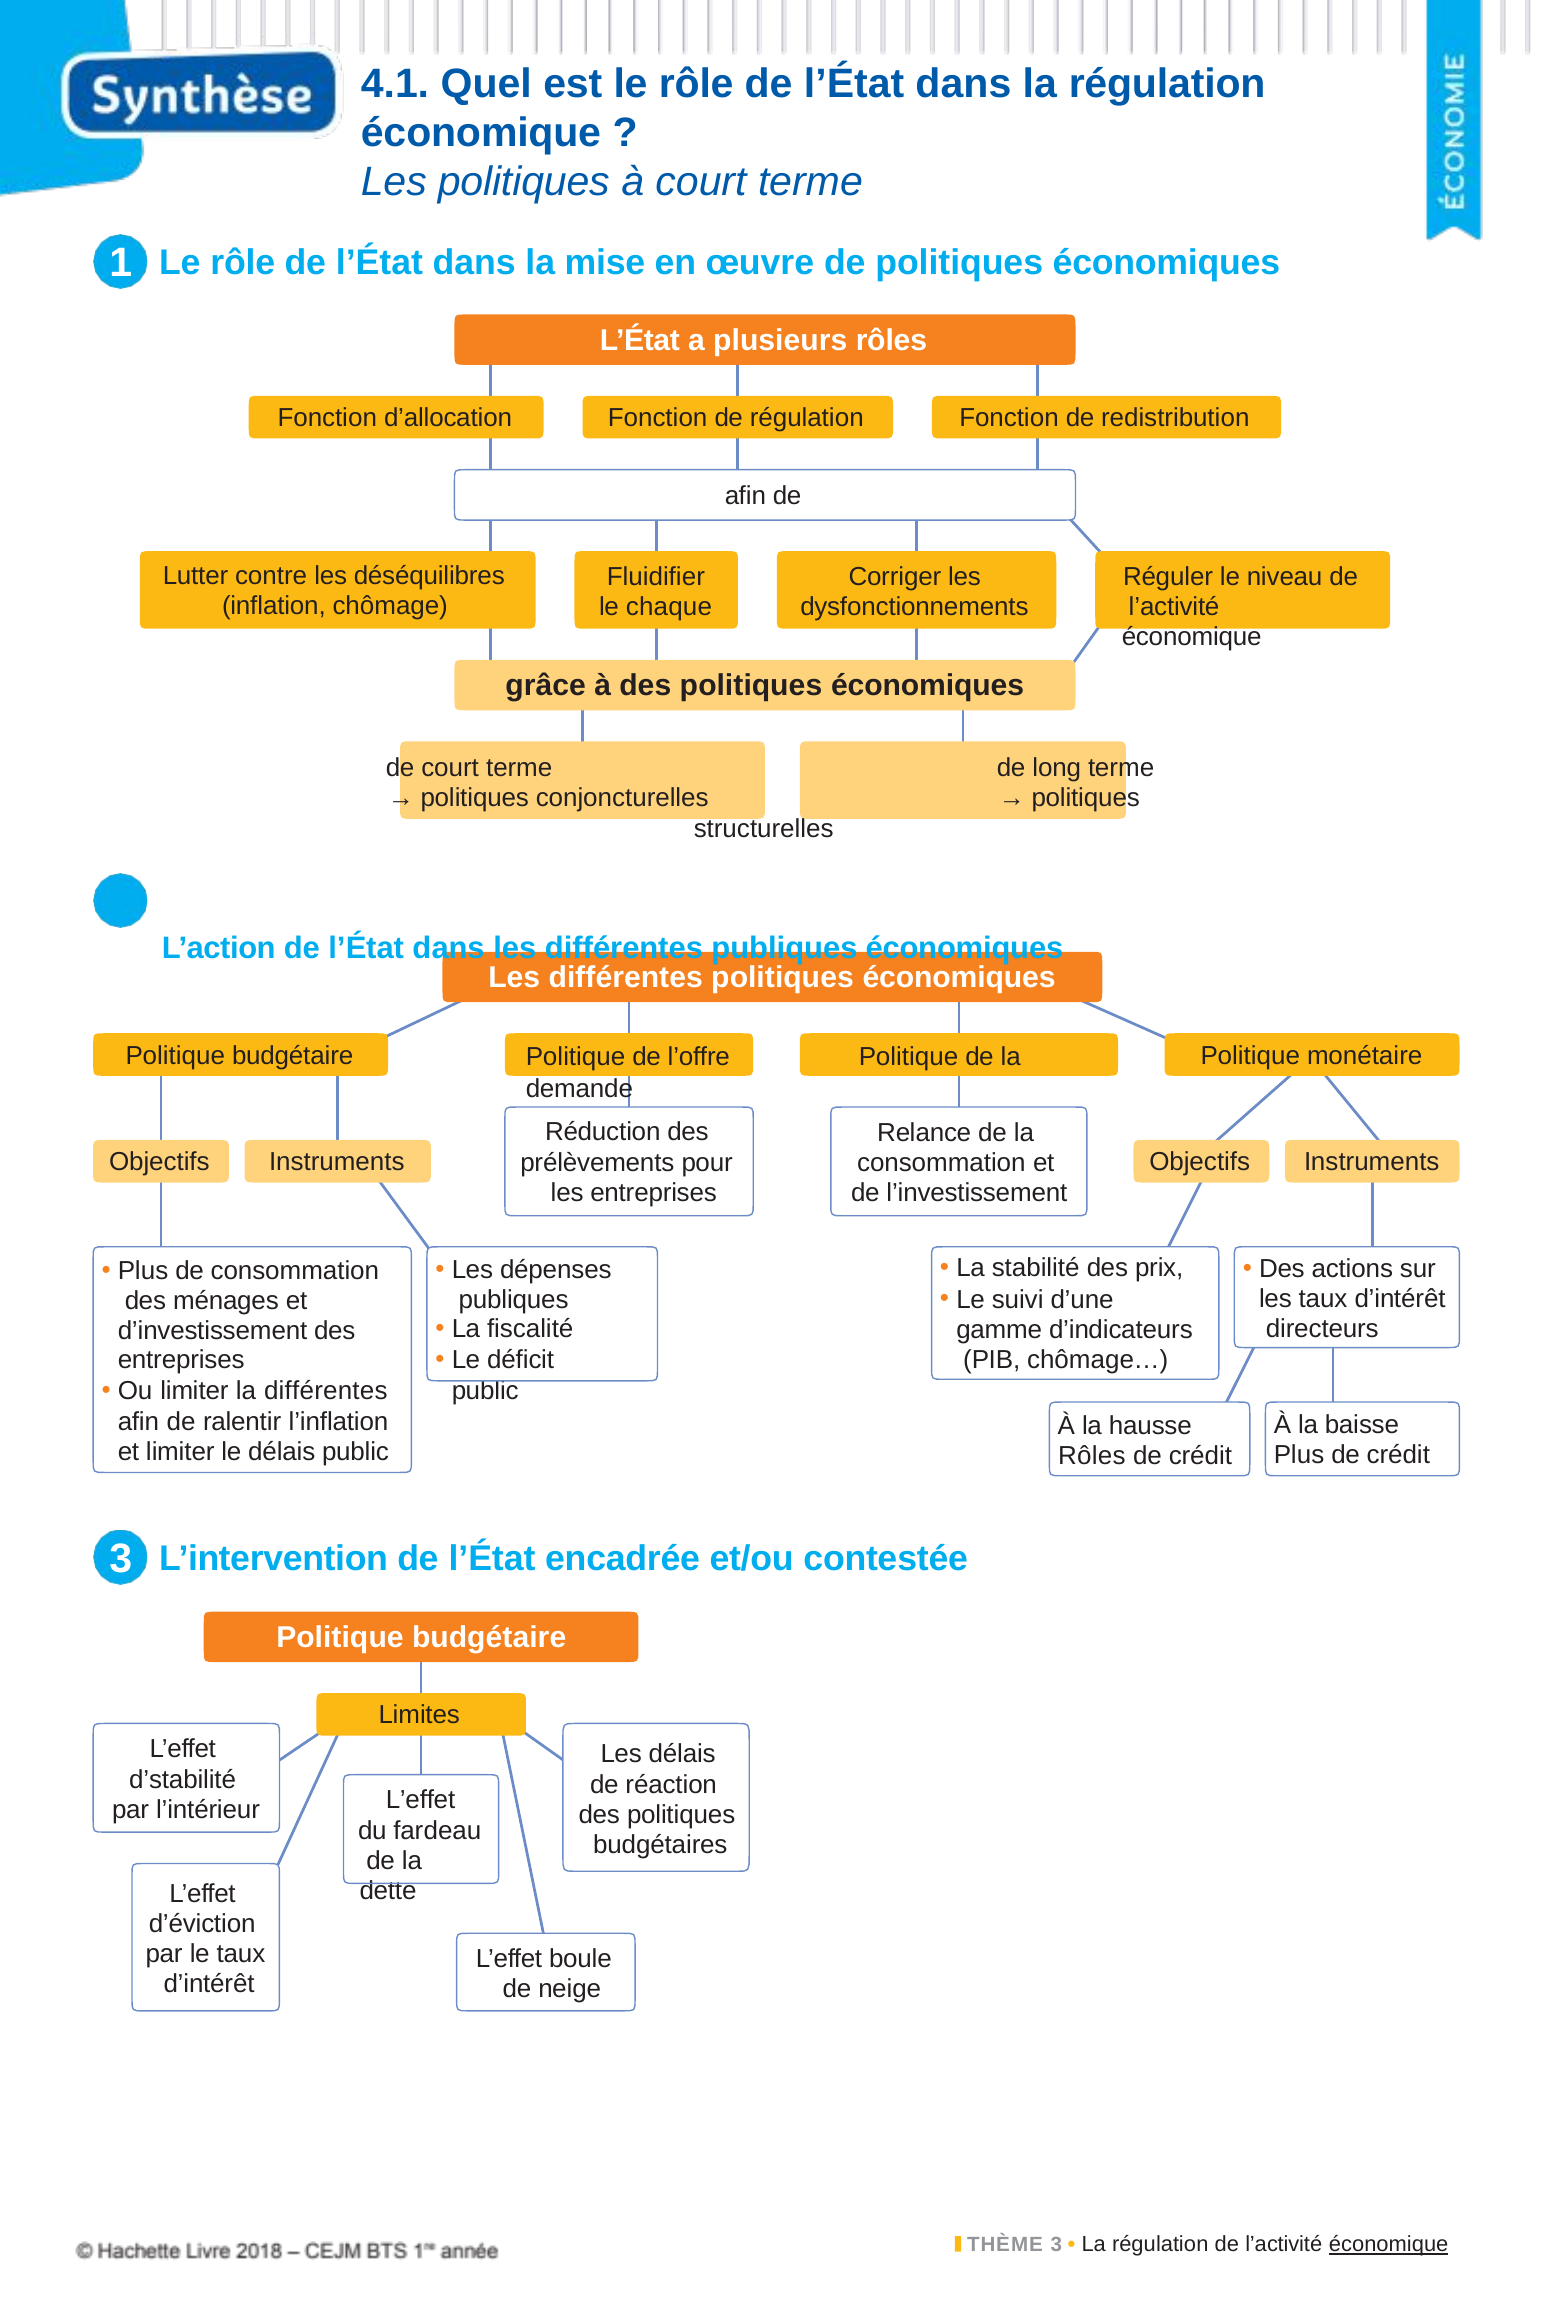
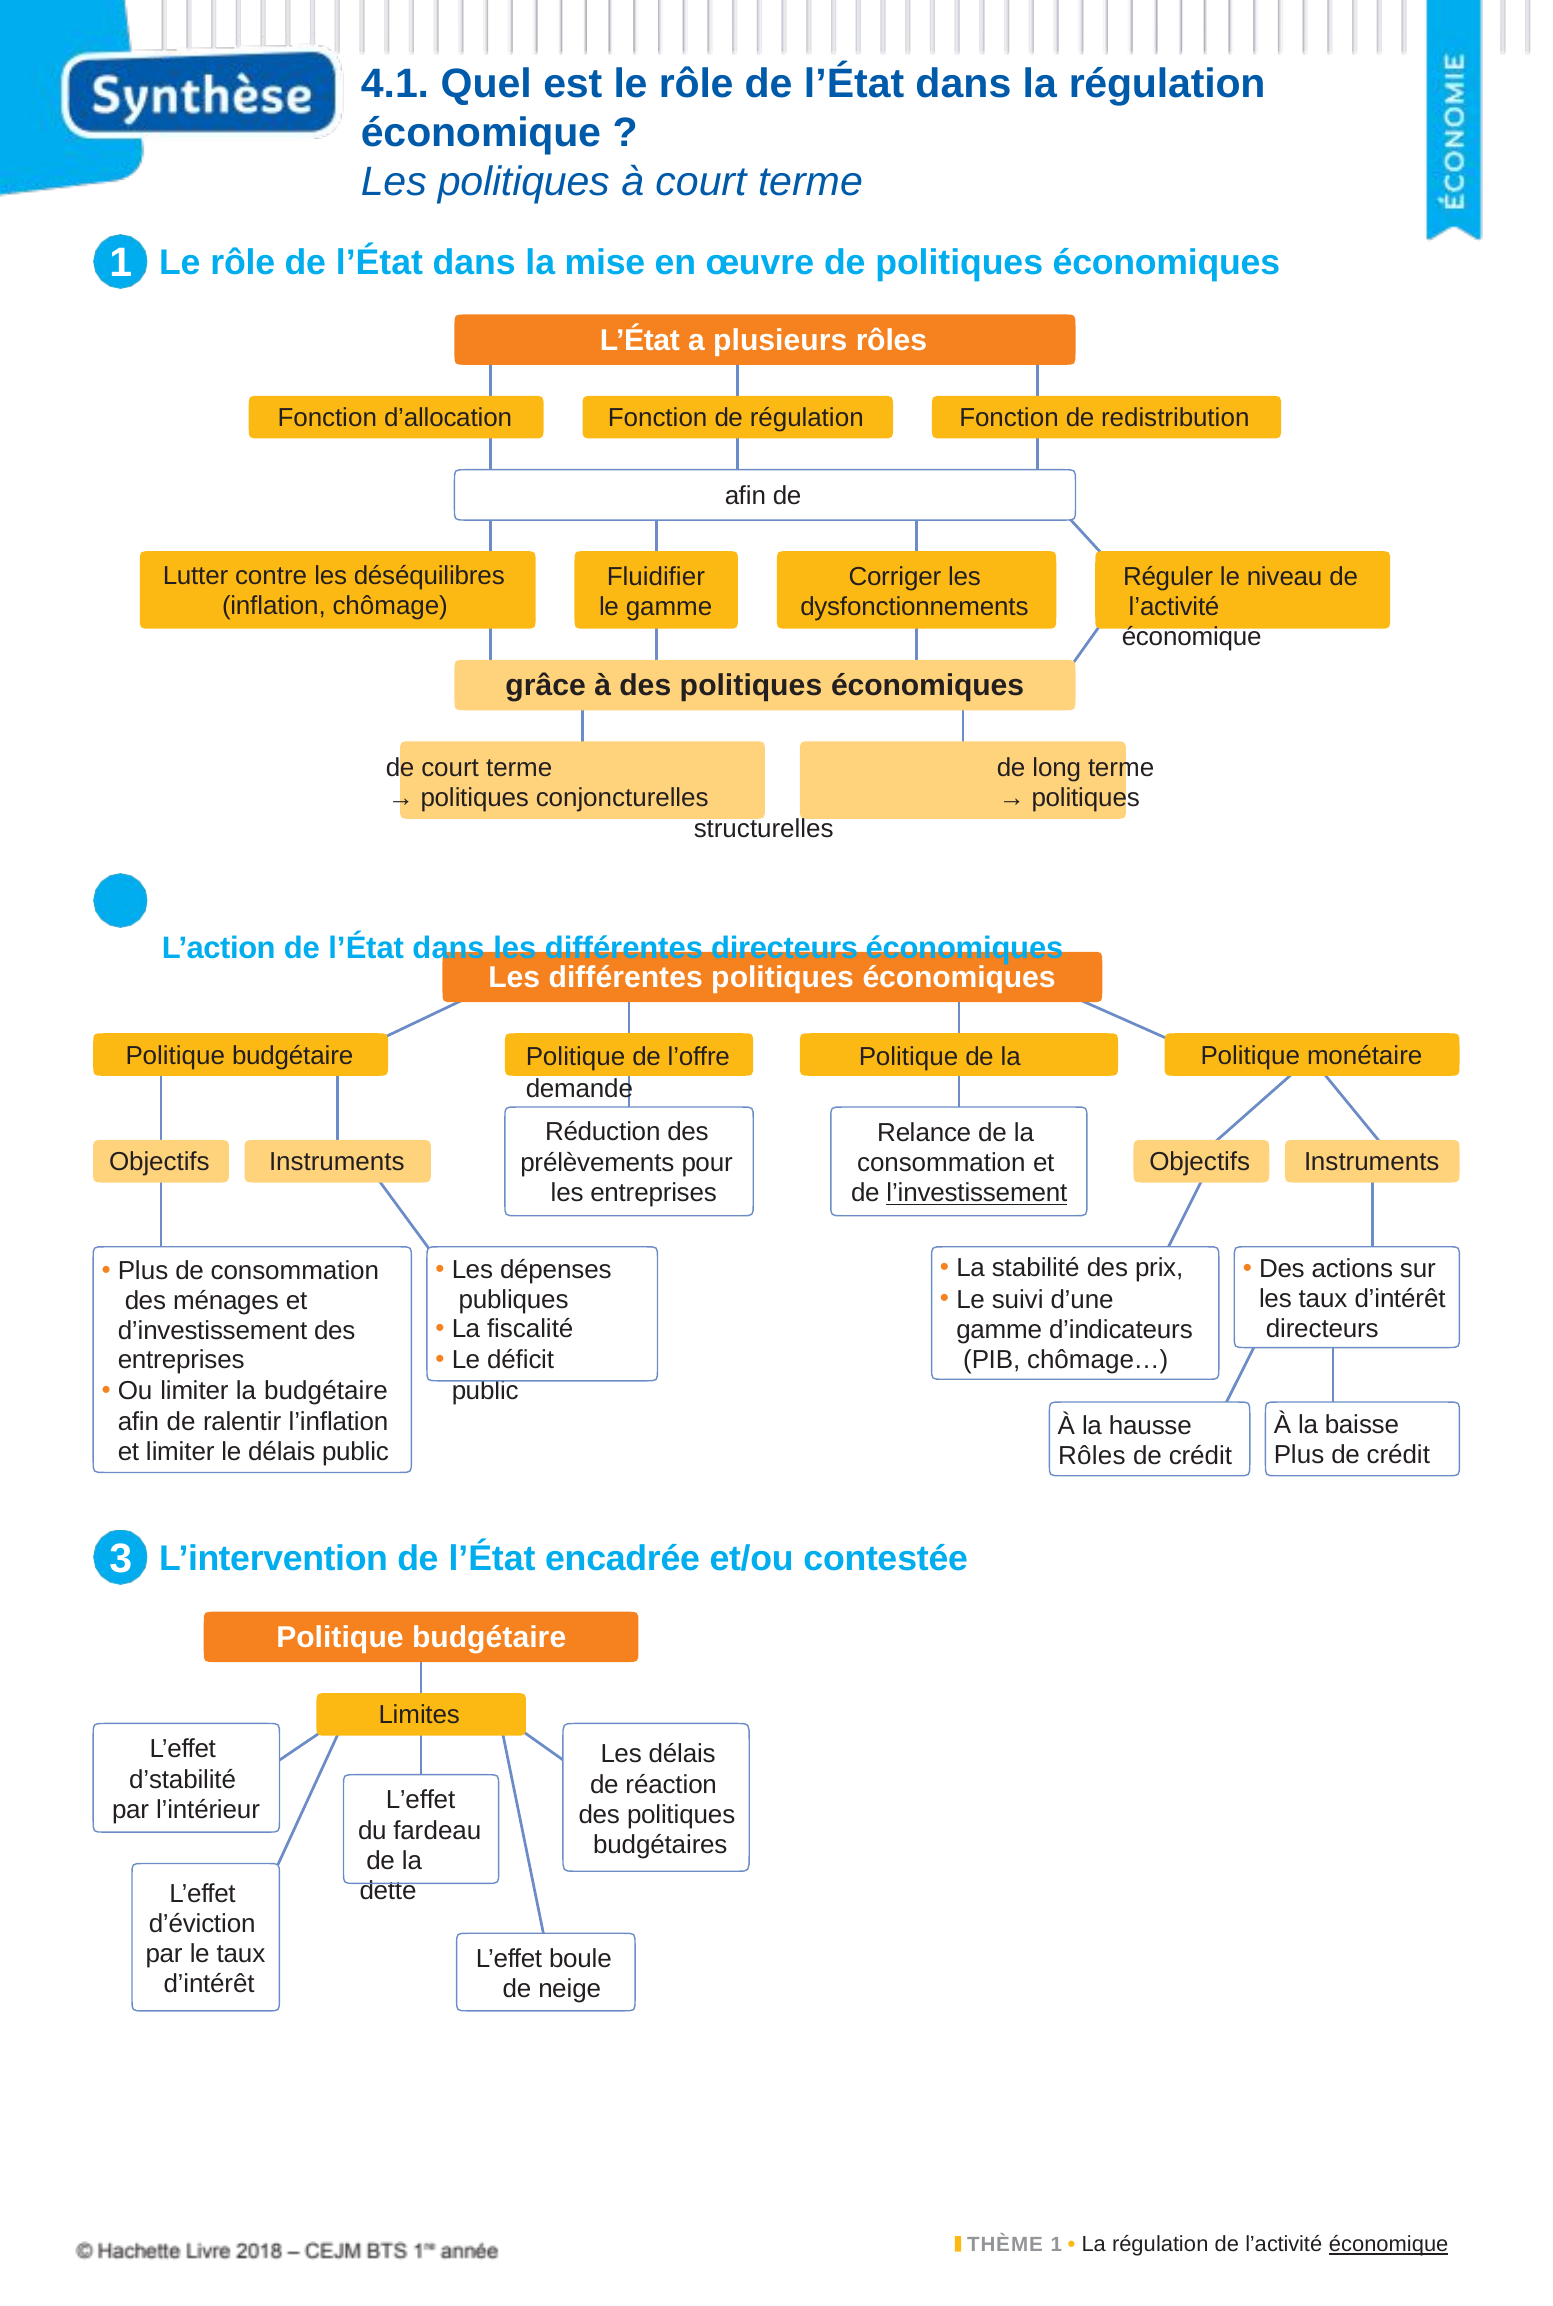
le chaque: chaque -> gamme (669, 607)
différentes publiques: publiques -> directeurs (785, 948)
l’investissement underline: none -> present (977, 1193)
la différentes: différentes -> budgétaire (326, 1391)
THÈME 3: 3 -> 1 (1056, 2245)
